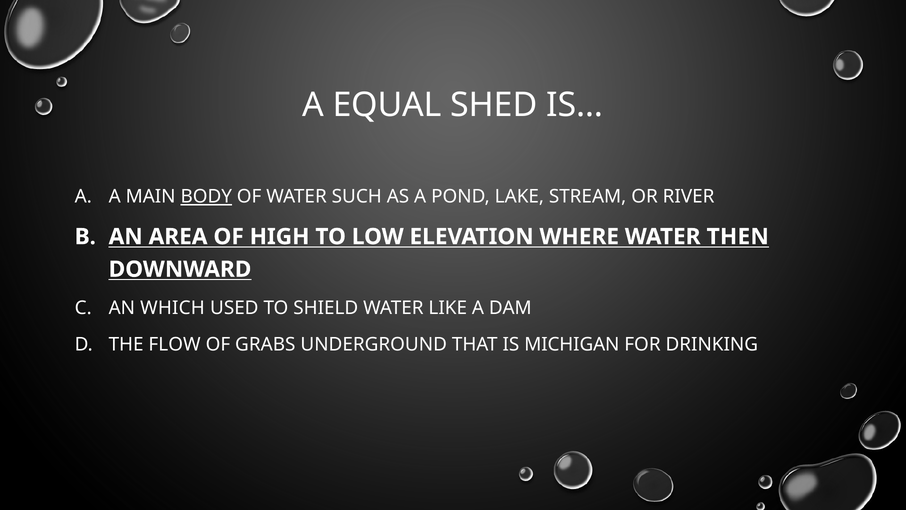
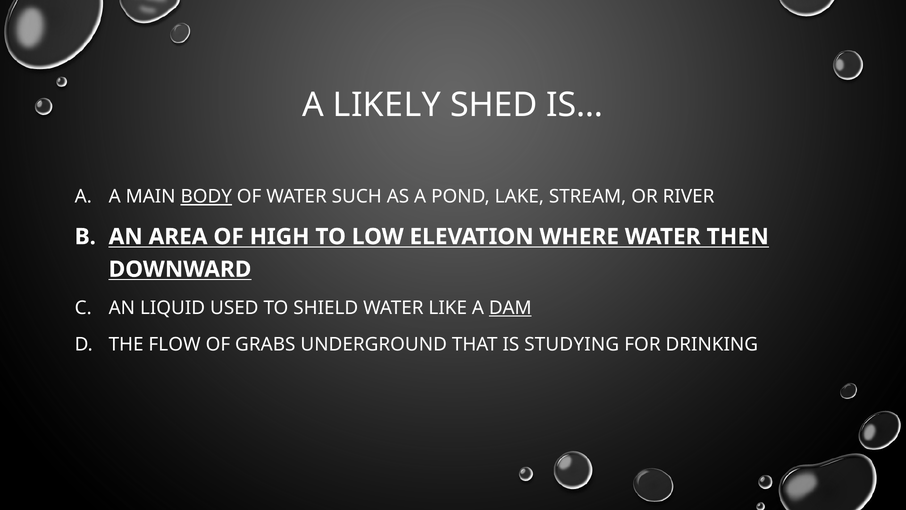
EQUAL: EQUAL -> LIKELY (387, 105)
WHICH: WHICH -> LIQUID (173, 308)
DAM underline: none -> present (510, 308)
MICHIGAN: MICHIGAN -> STUDYING (572, 344)
